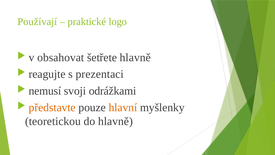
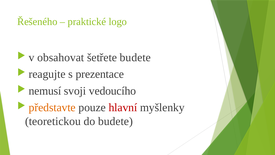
Používají: Používají -> Řešeného (37, 22)
šetřete hlavně: hlavně -> budete (135, 57)
prezentaci: prezentaci -> prezentace (100, 74)
odrážkami: odrážkami -> vedoucího (113, 91)
hlavní colour: orange -> red (123, 107)
do hlavně: hlavně -> budete (115, 121)
